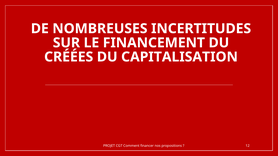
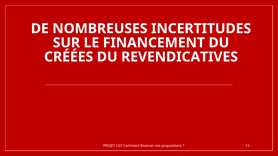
CAPITALISATION: CAPITALISATION -> REVENDICATIVES (180, 57)
